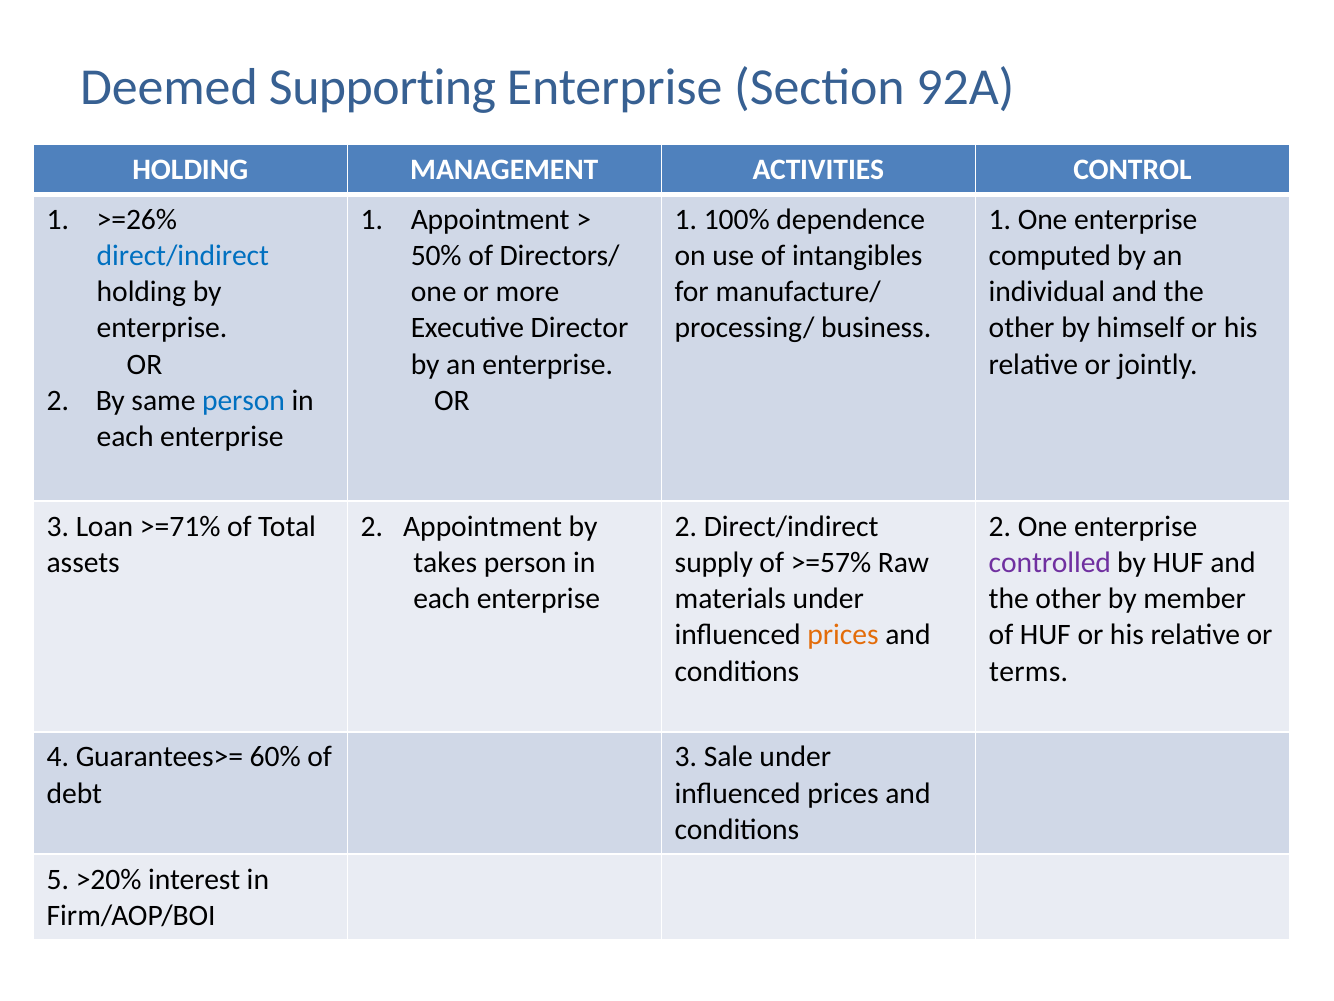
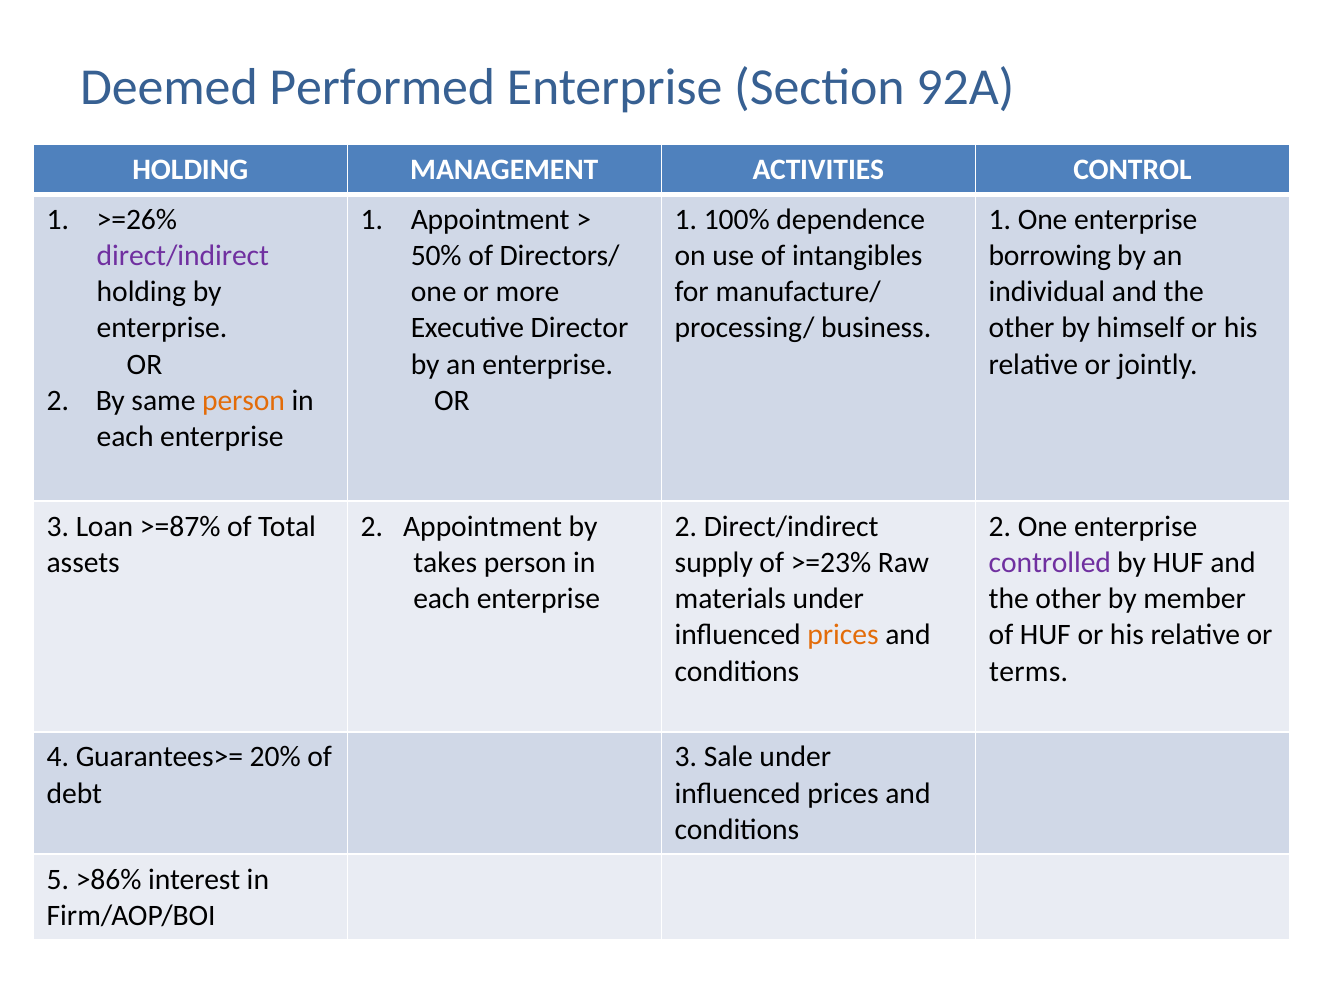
Supporting: Supporting -> Performed (382, 87)
direct/indirect colour: blue -> purple (183, 256)
computed: computed -> borrowing (1050, 256)
person colour: blue -> orange (244, 401)
>=71%: >=71% -> >=87% (180, 526)
>=57%: >=57% -> >=23% (831, 562)
60%: 60% -> 20% (275, 757)
>20%: >20% -> >86% (109, 879)
